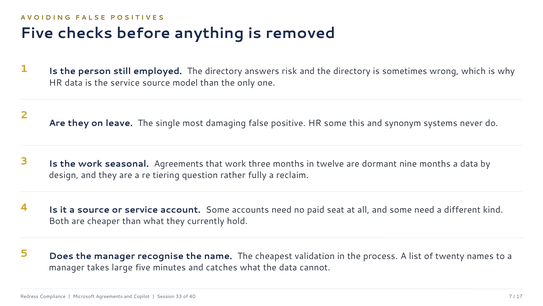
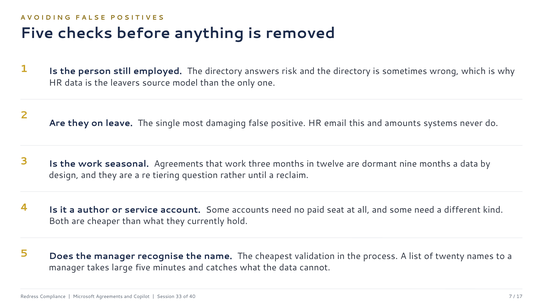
the service: service -> leavers (125, 83)
HR some: some -> email (335, 123)
synonym: synonym -> amounts (403, 123)
fully: fully -> until (257, 175)
a source: source -> author (93, 209)
